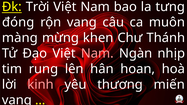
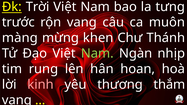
đóng: đóng -> trước (18, 22)
Nam colour: pink -> light green (97, 53)
miến: miến -> thắm (169, 85)
